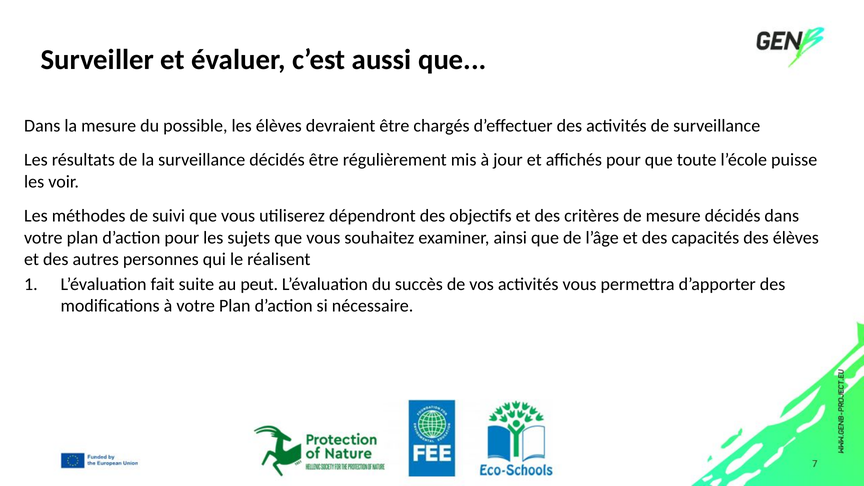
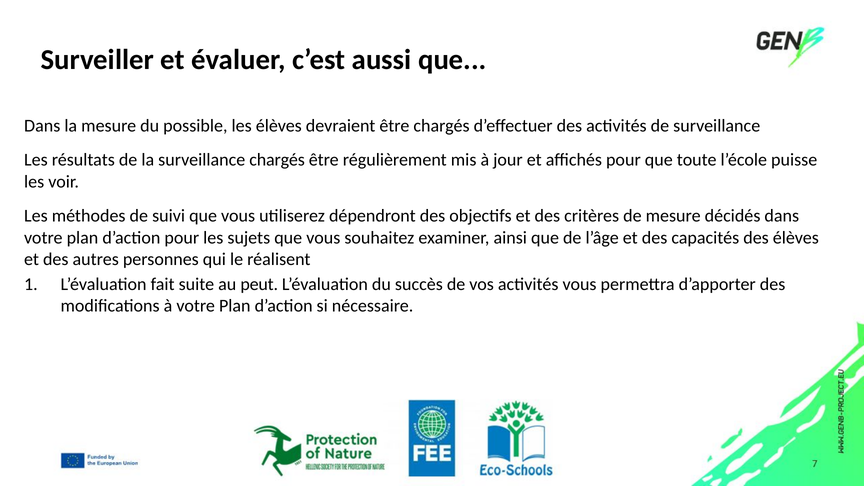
surveillance décidés: décidés -> chargés (277, 160)
